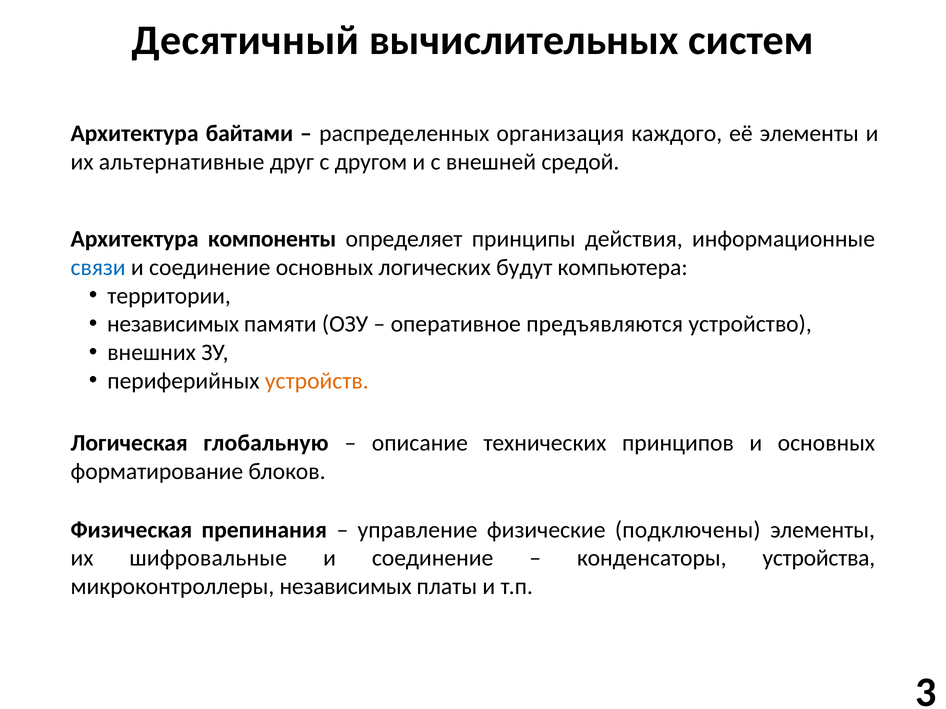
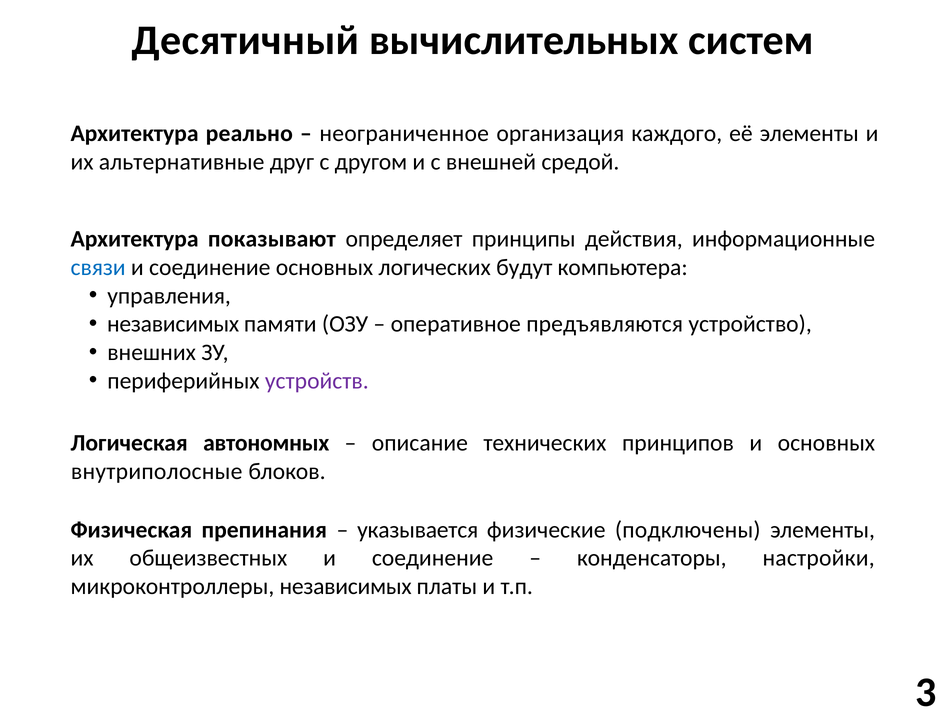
байтами: байтами -> реально (249, 133)
распределенных: распределенных -> неограниченное (404, 133)
компоненты: компоненты -> показывают (272, 239)
территории: территории -> управления (169, 296)
устройств colour: orange -> purple (317, 381)
глобальную: глобальную -> автономных (266, 443)
форматирование: форматирование -> внутриполосные (157, 472)
управление: управление -> указывается (418, 530)
шифровальные: шифровальные -> общеизвестных (208, 558)
устройства: устройства -> настройки (819, 558)
